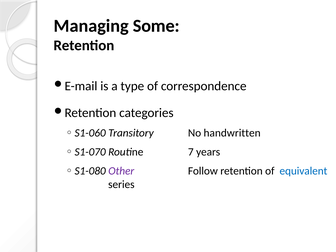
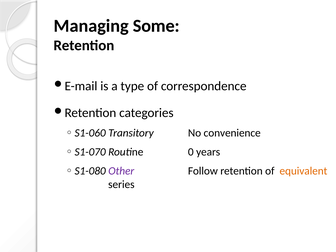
handwritten: handwritten -> convenience (232, 133)
7: 7 -> 0 (191, 152)
equivalent colour: blue -> orange (303, 171)
